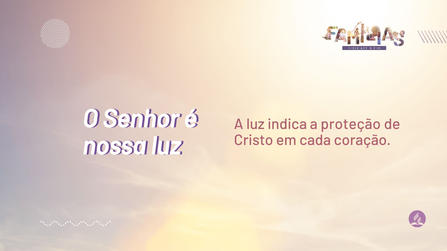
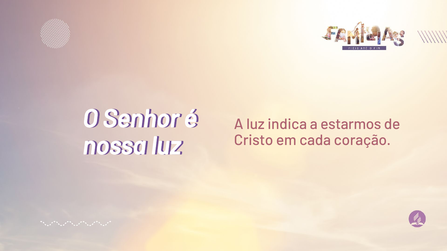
proteção: proteção -> estarmos (351, 124)
